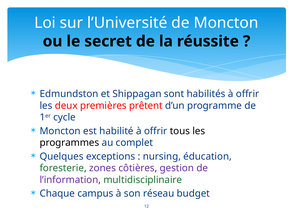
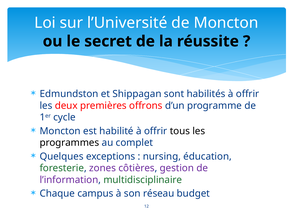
prêtent: prêtent -> offrons (146, 105)
